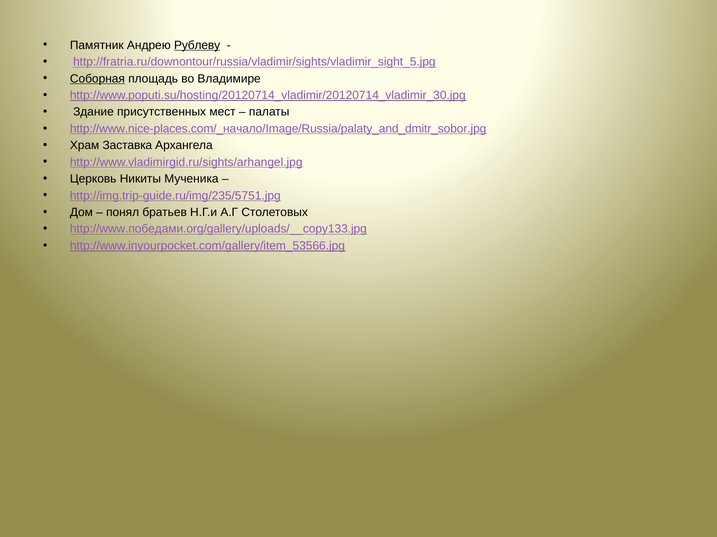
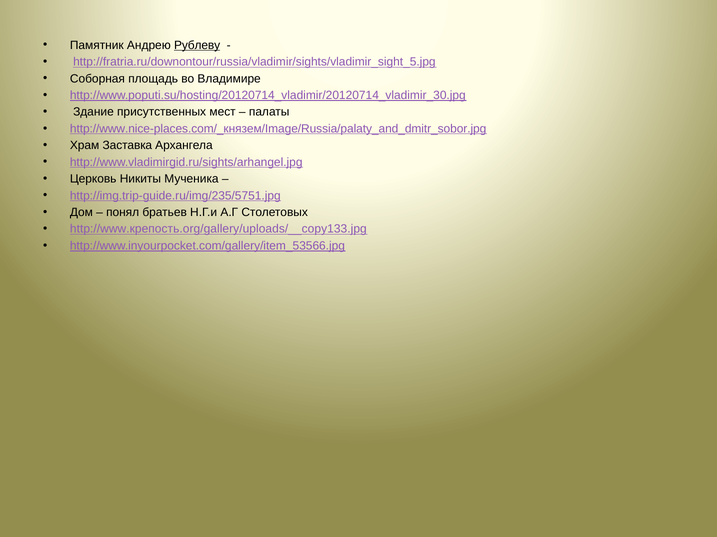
Соборная underline: present -> none (97, 79)
http://www.nice-places.com/_начало/Image/Russia/palaty_and_dmitr_sobor.jpg: http://www.nice-places.com/_начало/Image/Russia/palaty_and_dmitr_sobor.jpg -> http://www.nice-places.com/_князем/Image/Russia/palaty_and_dmitr_sobor.jpg (278, 129)
http://www.победами.org/gallery/uploads/__copy133.jpg: http://www.победами.org/gallery/uploads/__copy133.jpg -> http://www.крепость.org/gallery/uploads/__copy133.jpg (218, 229)
